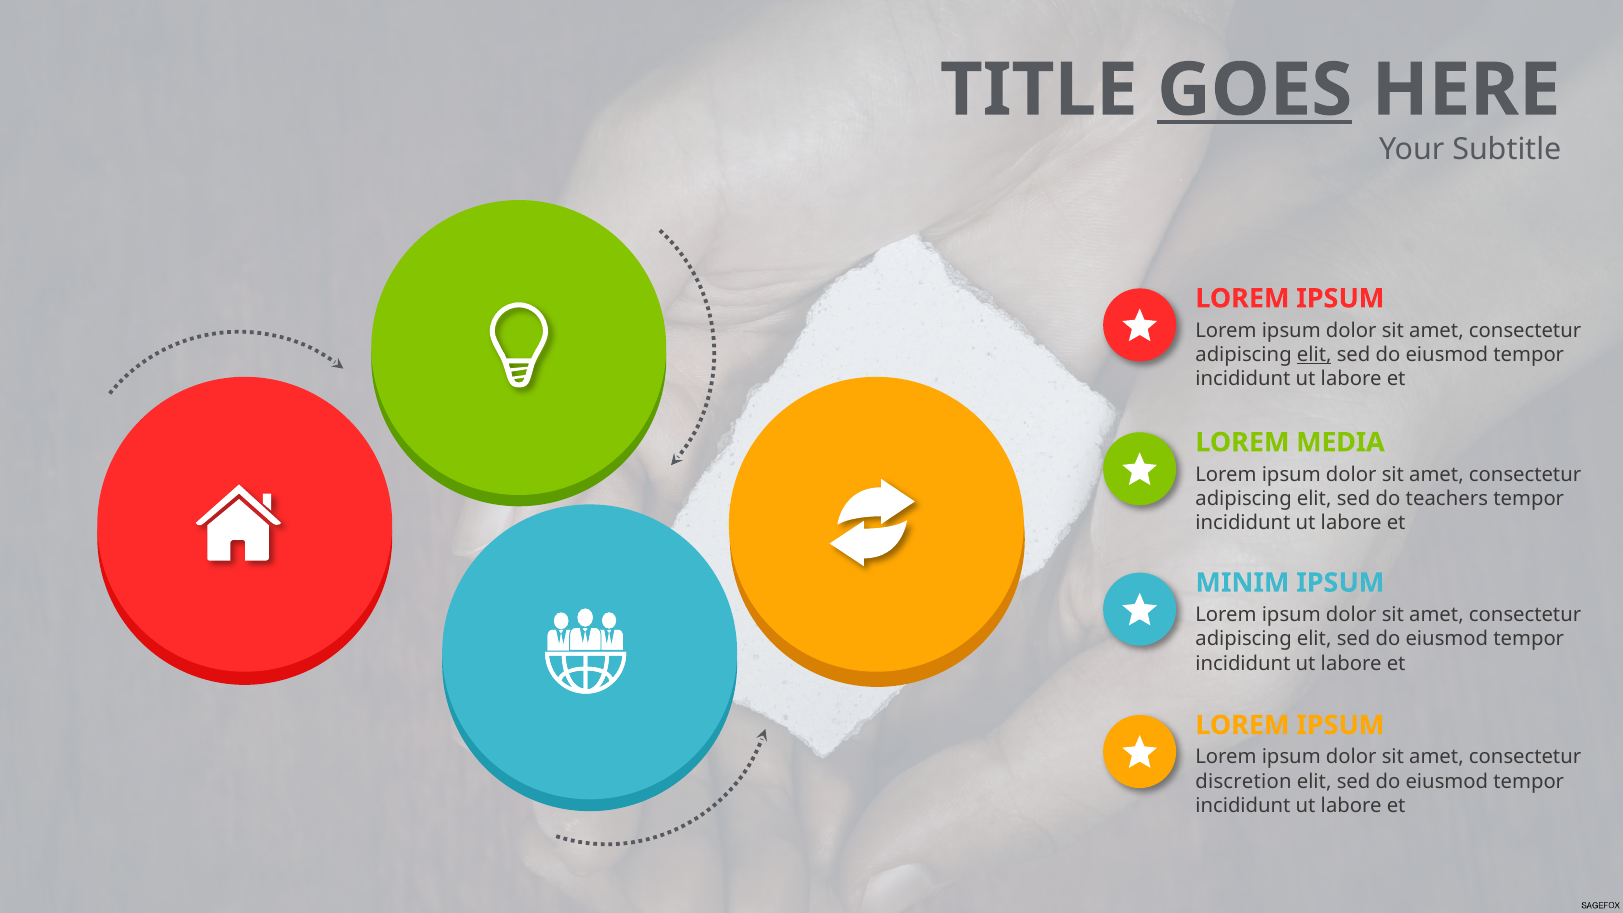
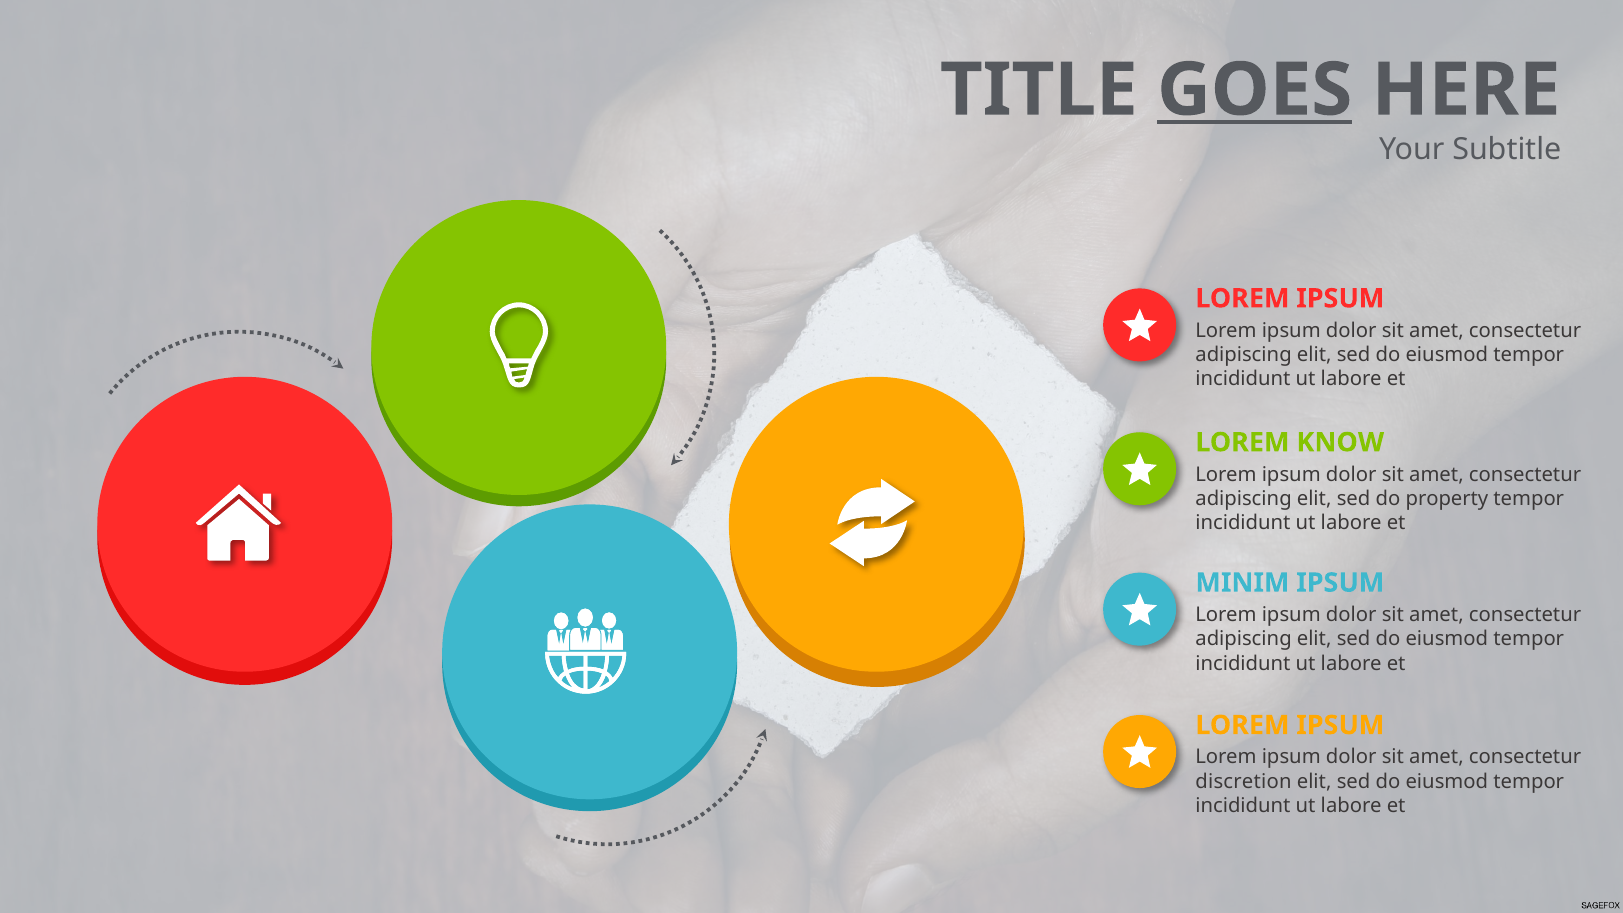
elit underline: present -> none (1314, 355)
MEDIA: MEDIA -> KNOW (1340, 442)
teachers: teachers -> property (1447, 499)
